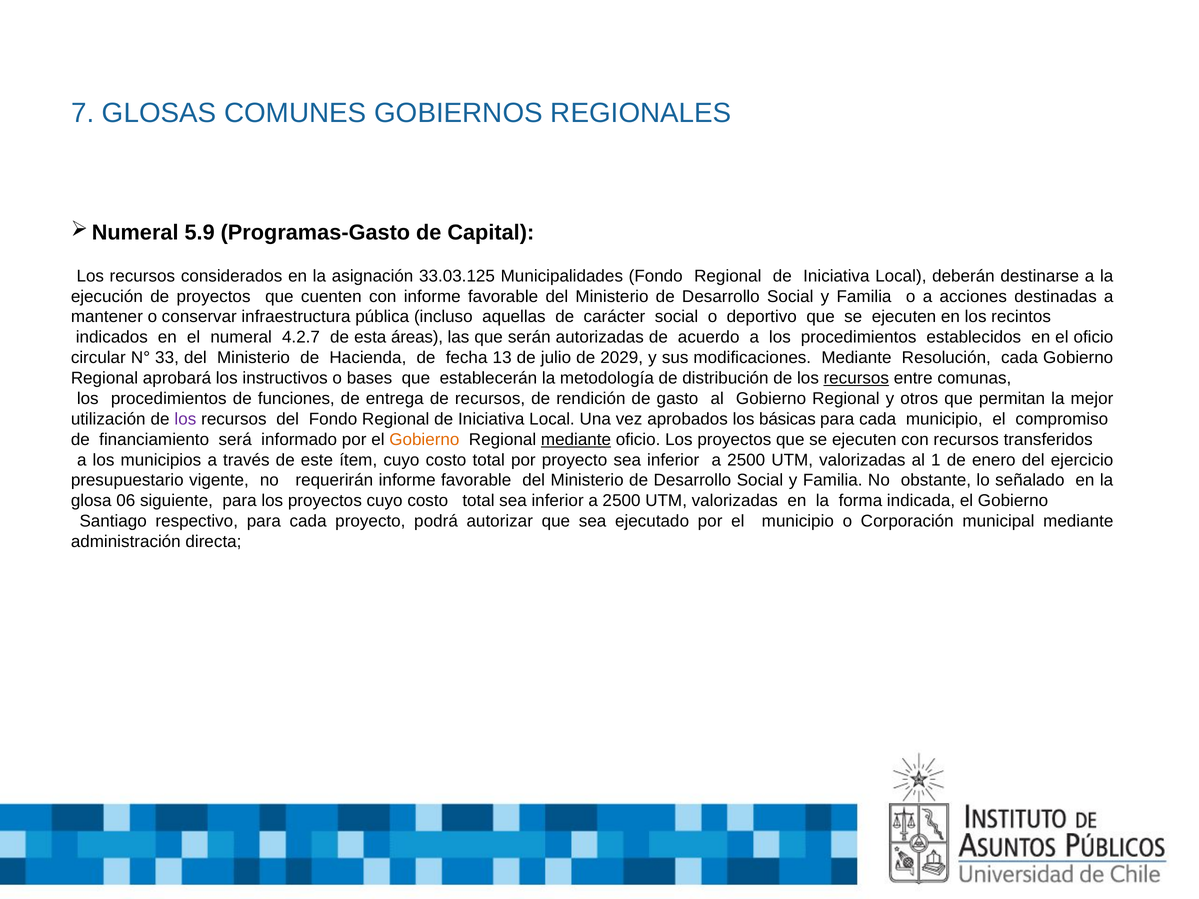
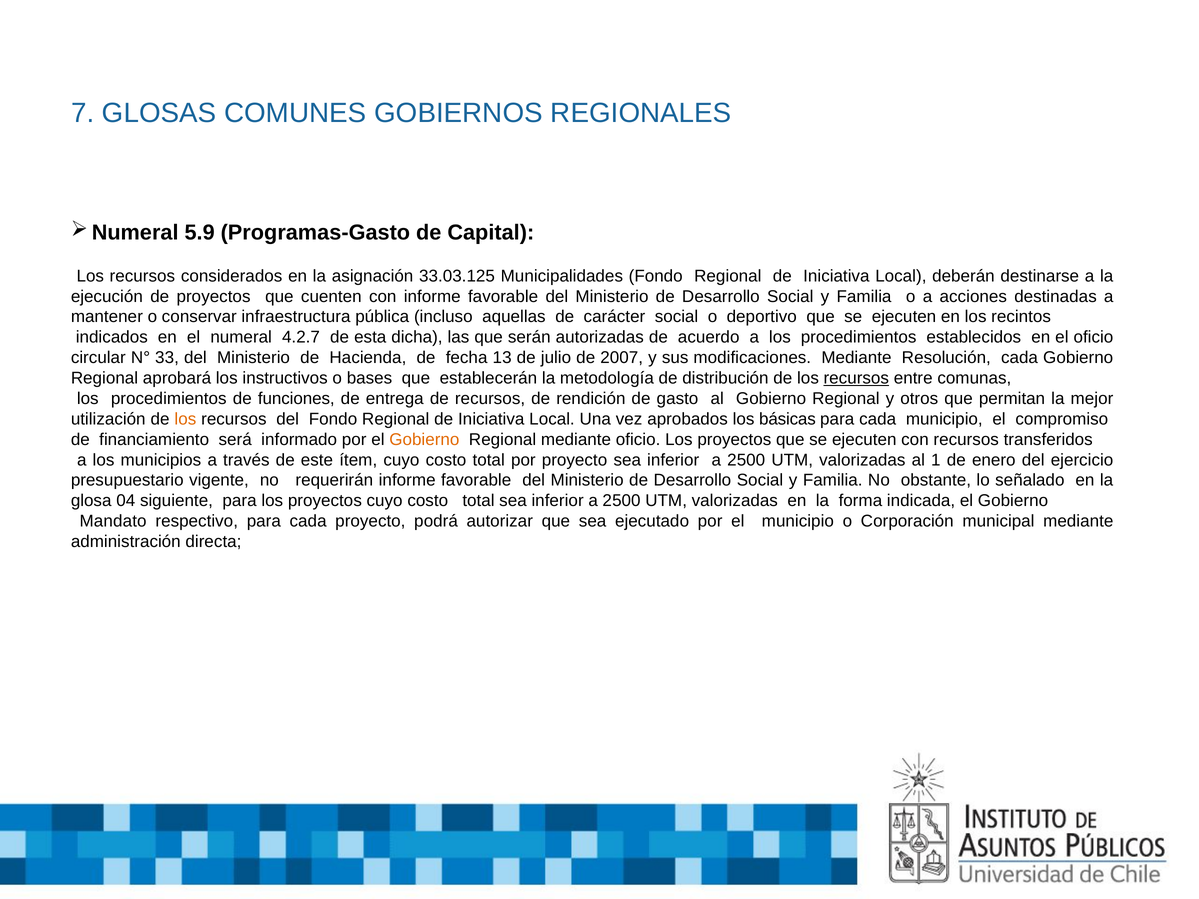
áreas: áreas -> dicha (417, 337)
2029: 2029 -> 2007 (622, 358)
los colour: purple -> orange (185, 419)
mediante underline: present -> none (576, 440)
06: 06 -> 04 (126, 501)
Santiago: Santiago -> Mandato (113, 521)
